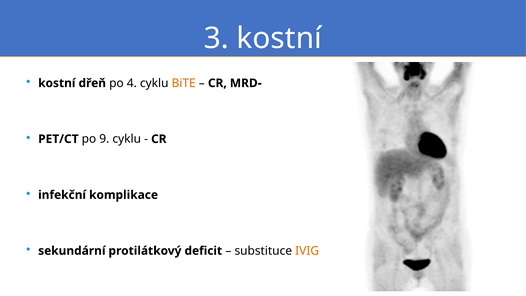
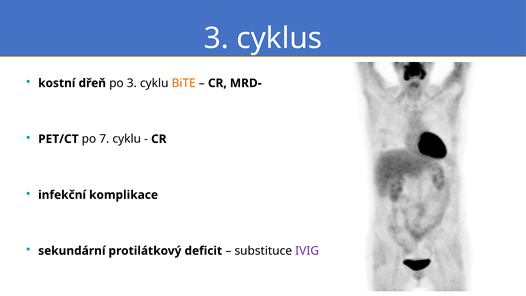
3 kostní: kostní -> cyklus (279, 38)
po 4: 4 -> 3 (132, 83)
9: 9 -> 7 (104, 139)
IVIG colour: orange -> purple (307, 251)
